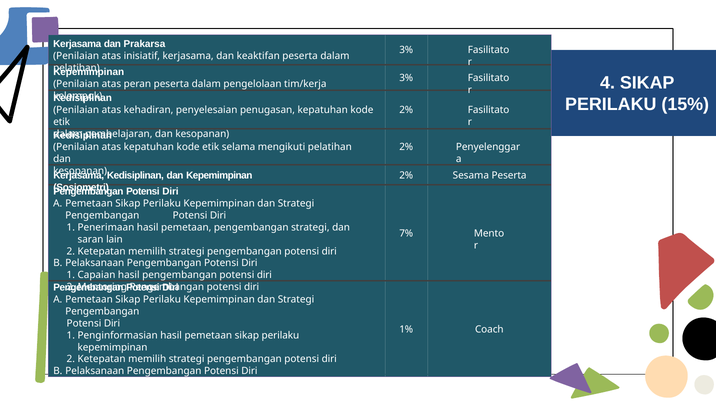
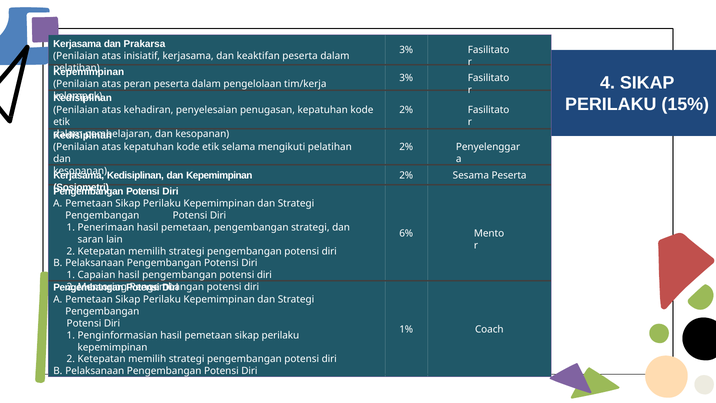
7%: 7% -> 6% (406, 233)
